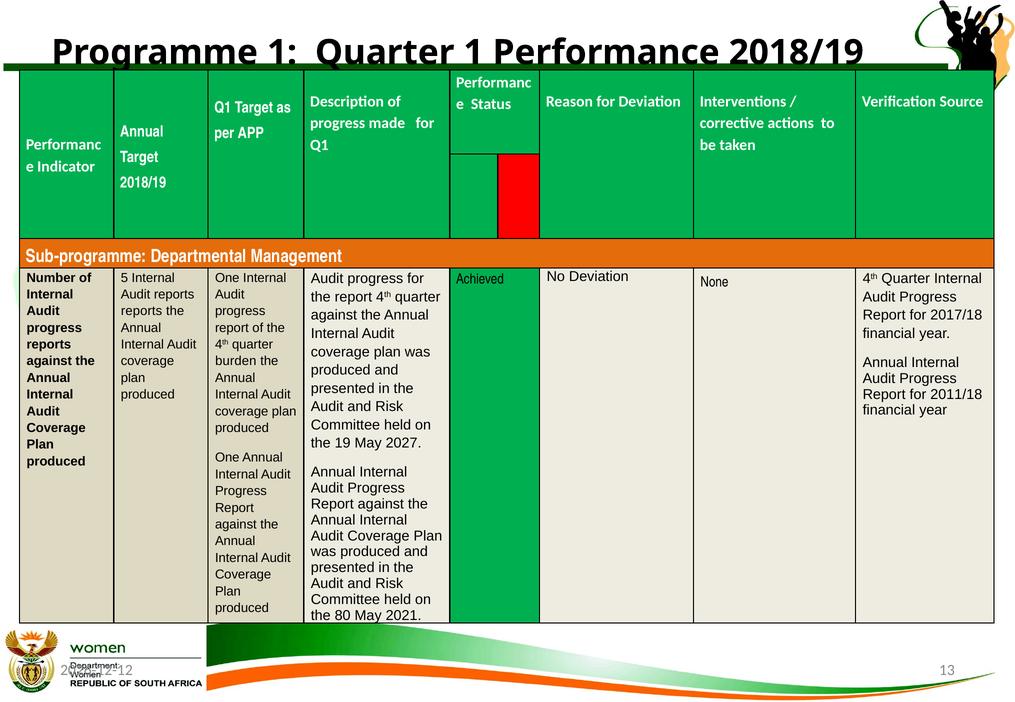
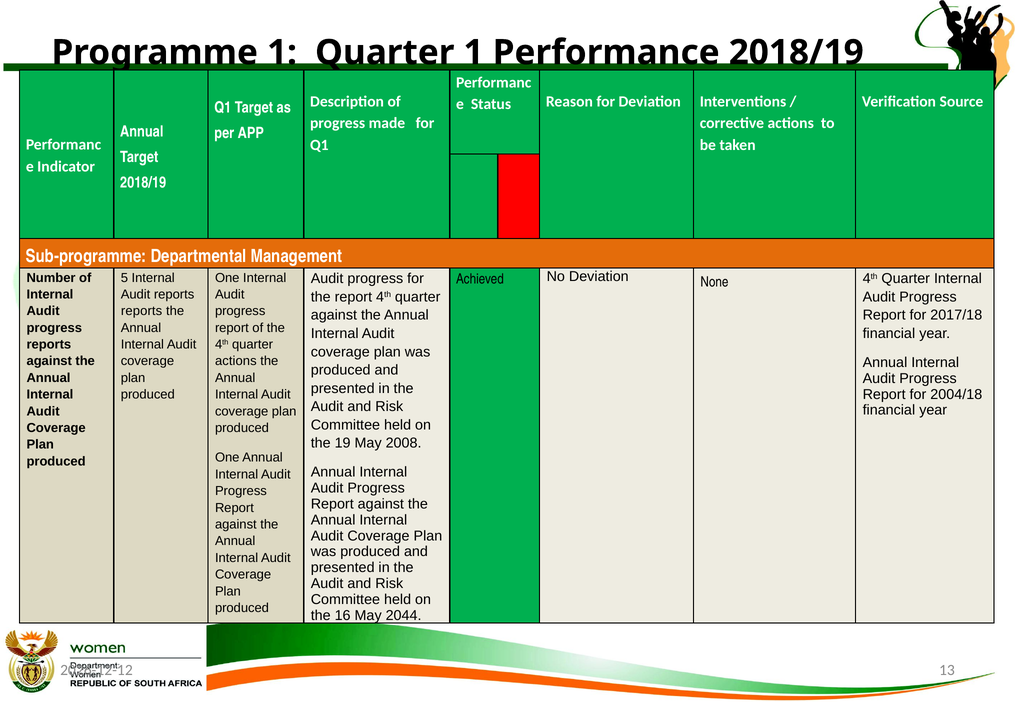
burden: burden -> actions (236, 362)
2011/18: 2011/18 -> 2004/18 (956, 395)
2027: 2027 -> 2008 (404, 444)
80: 80 -> 16 (343, 616)
2021: 2021 -> 2044 (404, 616)
